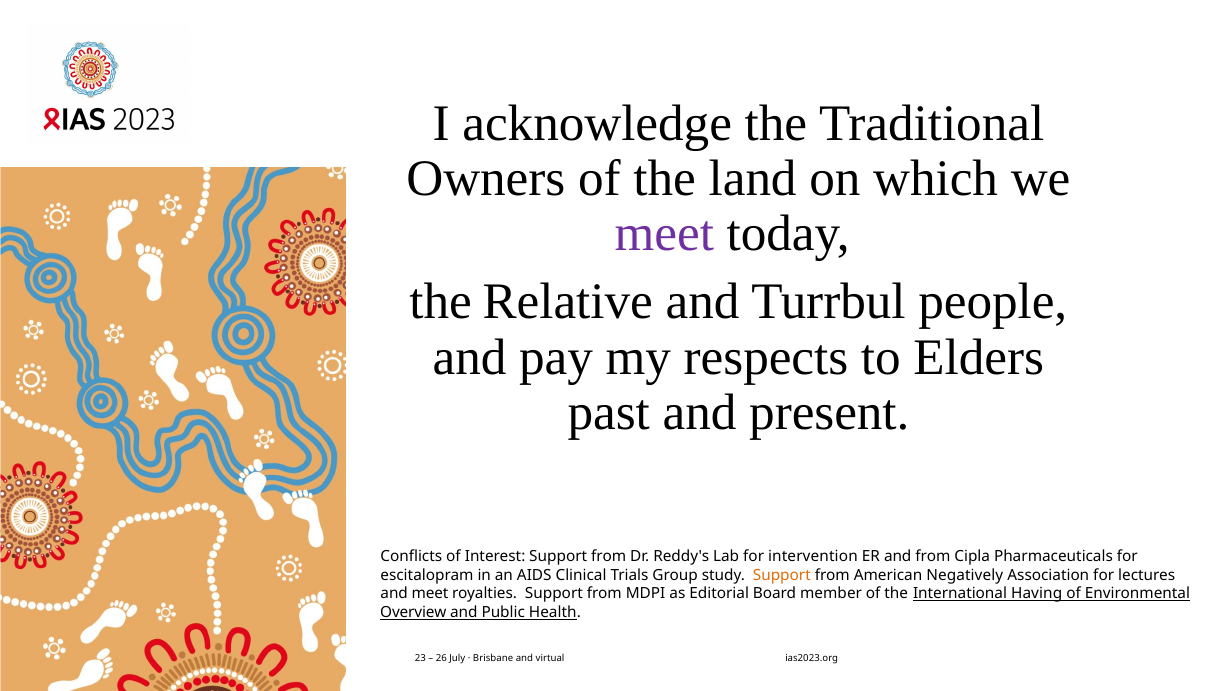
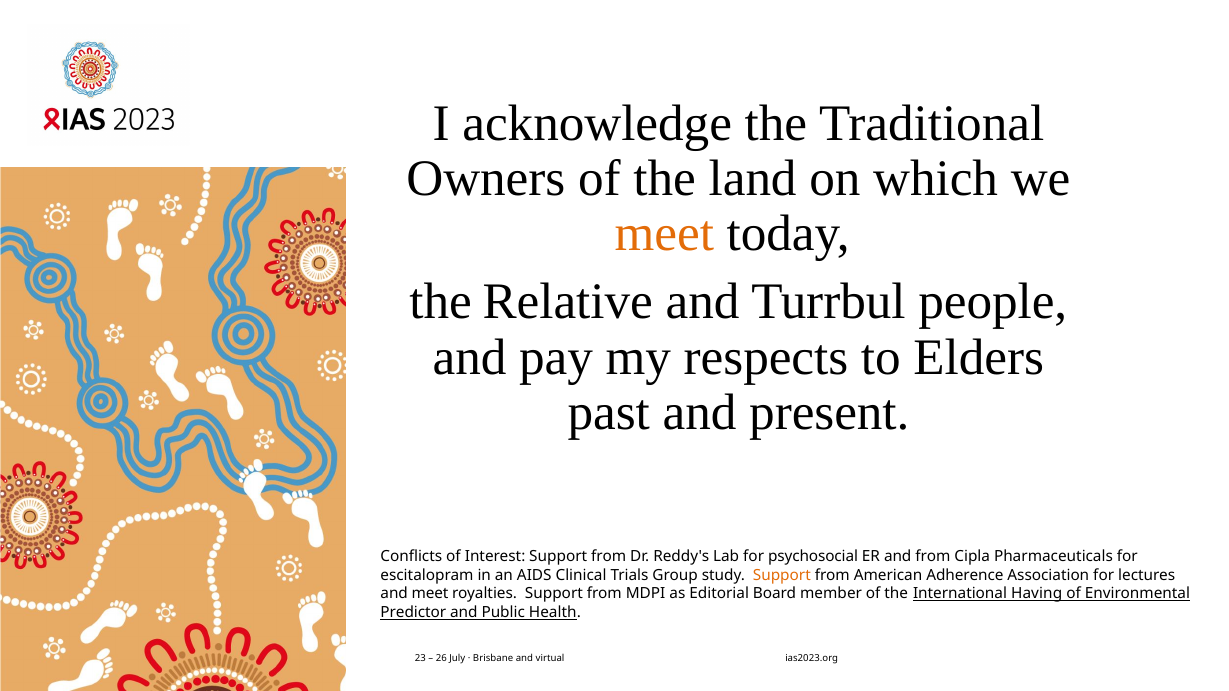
meet colour: purple -> orange (664, 234)
intervention: intervention -> psychosocial (813, 557)
Negatively: Negatively -> Adherence (965, 575)
Overview: Overview -> Predictor (413, 612)
